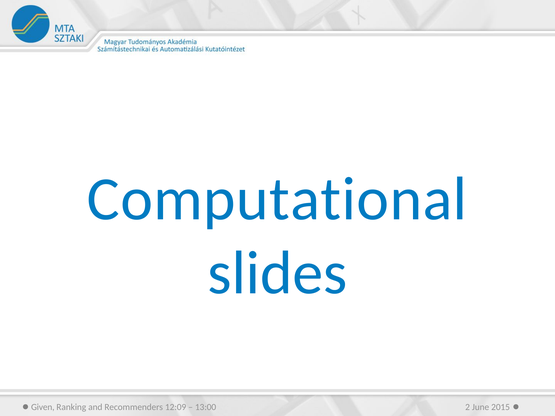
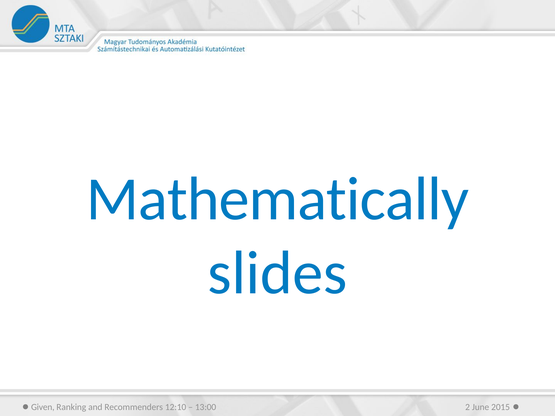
Computational: Computational -> Mathematically (278, 199)
12:09: 12:09 -> 12:10 (176, 407)
